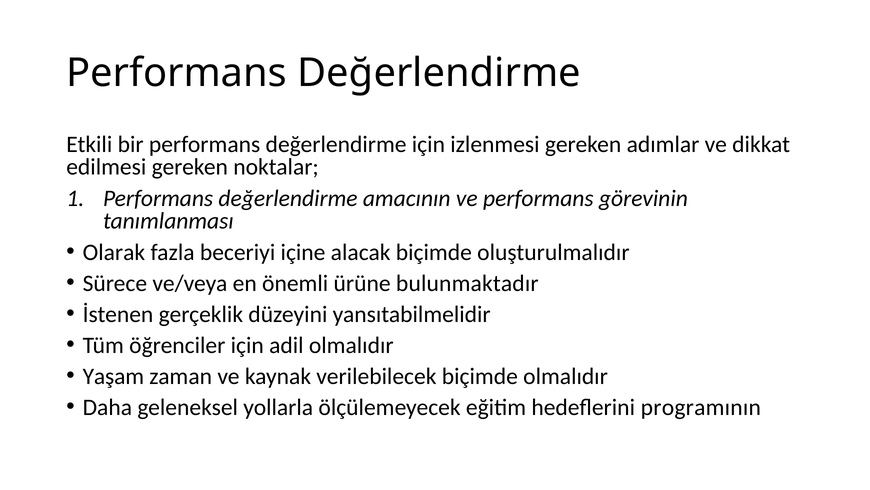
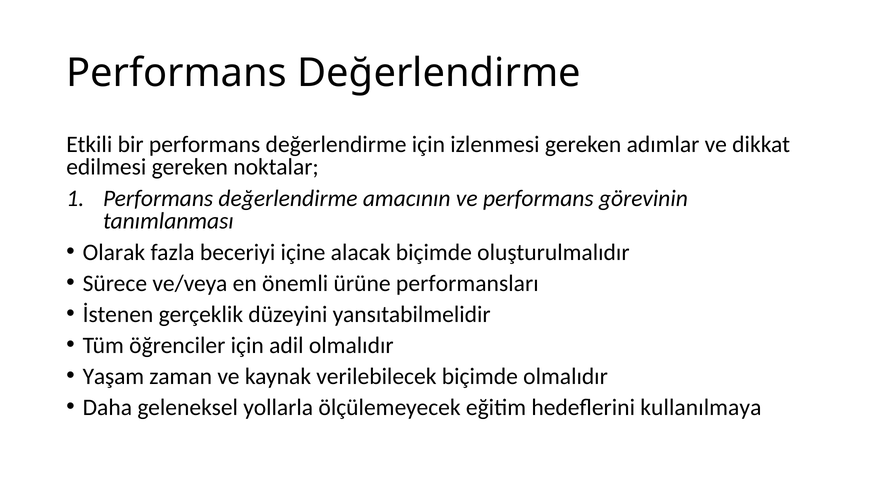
bulunmaktadır: bulunmaktadır -> performansları (467, 283)
programının: programının -> kullanılmaya (701, 407)
